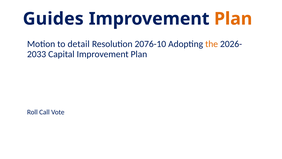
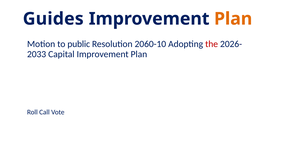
detail: detail -> public (79, 44)
2076-10: 2076-10 -> 2060-10 (150, 44)
the colour: orange -> red (212, 44)
